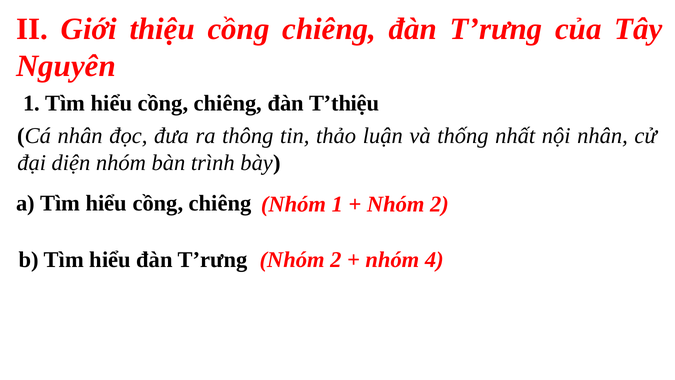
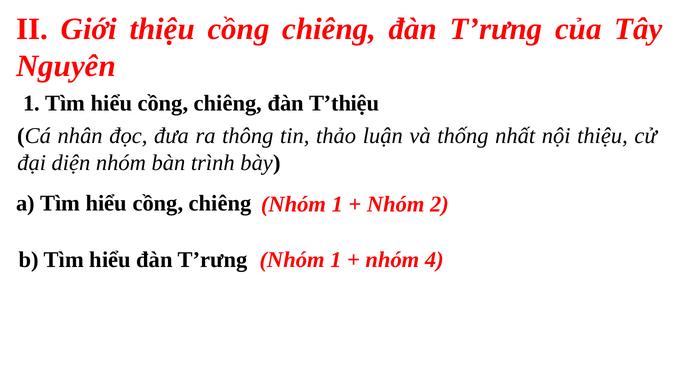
nội nhân: nhân -> thiệu (602, 136)
T’rưng Nhóm 2: 2 -> 1 (336, 260)
